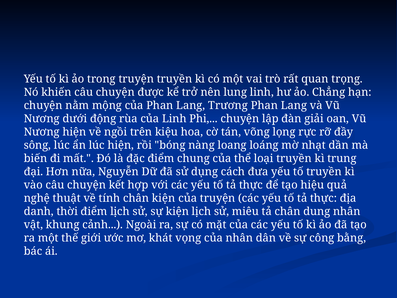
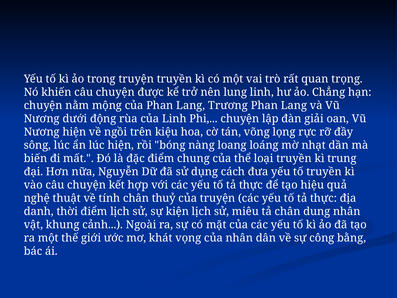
chân kiện: kiện -> thuỷ (164, 198)
